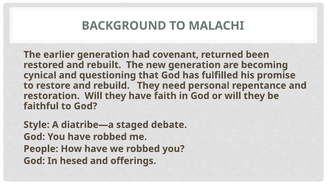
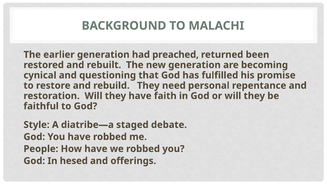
covenant: covenant -> preached (176, 55)
